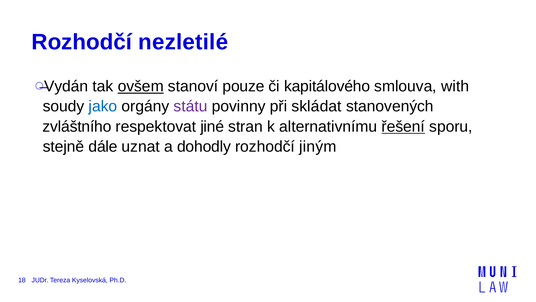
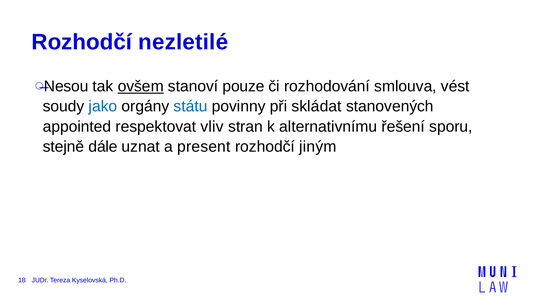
Vydán: Vydán -> Nesou (66, 86)
kapitálového: kapitálového -> rozhodování (327, 86)
with: with -> vést (455, 86)
státu colour: purple -> blue (191, 106)
zvláštního: zvláštního -> appointed (77, 126)
jiné: jiné -> vliv (212, 126)
řešení underline: present -> none (403, 126)
dohodly: dohodly -> present (204, 146)
